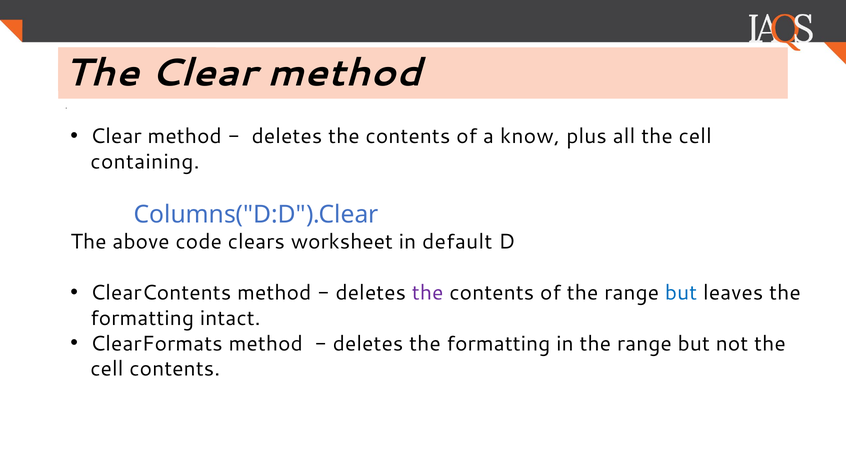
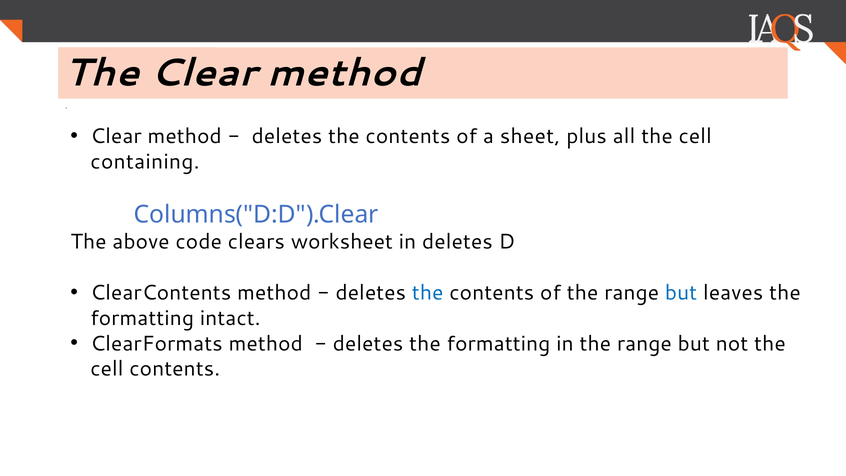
know: know -> sheet (530, 136)
in default: default -> deletes (457, 242)
the colour: purple -> blue (428, 293)
